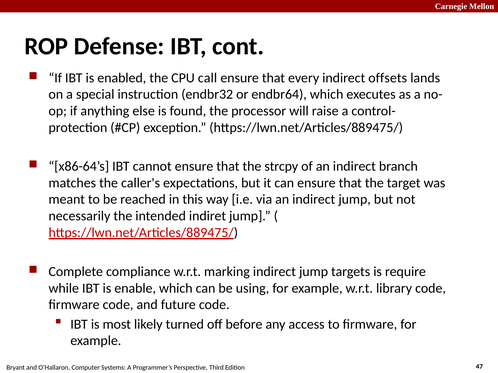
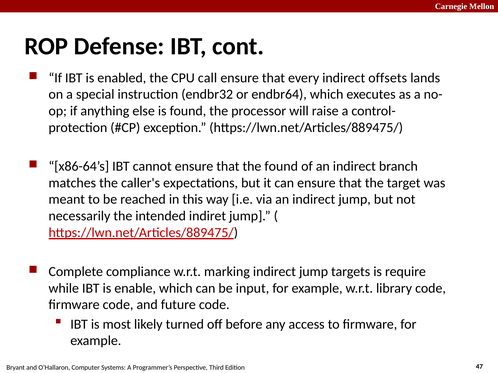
the strcpy: strcpy -> found (281, 166)
using: using -> input (253, 289)
